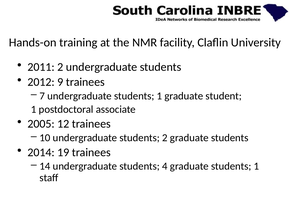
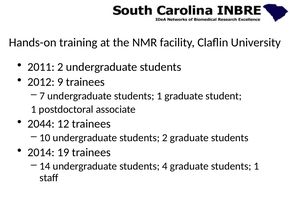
2005: 2005 -> 2044 (41, 124)
